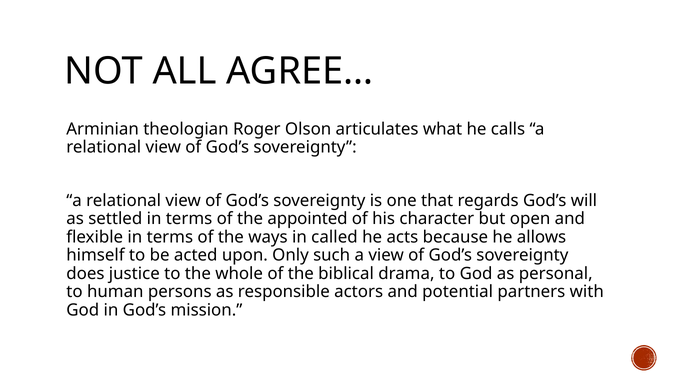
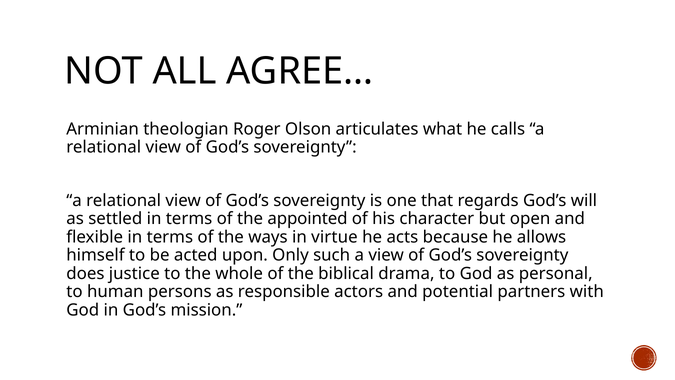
called: called -> virtue (334, 237)
